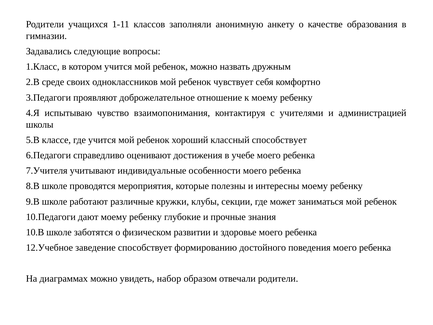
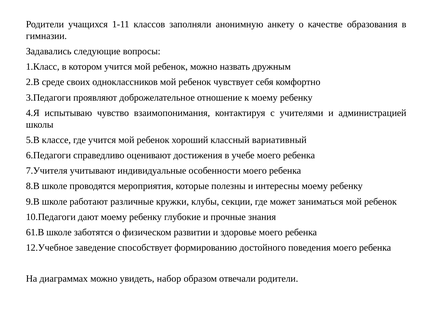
классный способствует: способствует -> вариативный (279, 140)
10.В: 10.В -> 61.В (35, 232)
